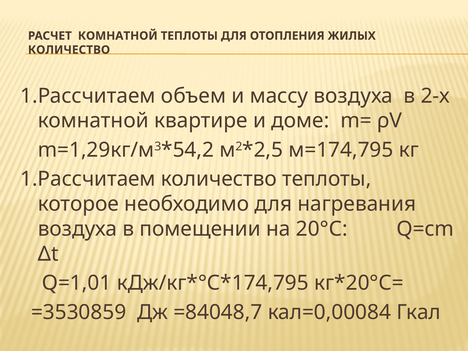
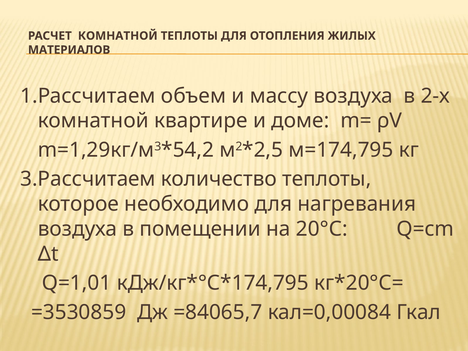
КОЛИЧЕСТВО: КОЛИЧЕСТВО -> МАТЕРИАЛОВ (69, 50)
1.Рассчитаем: 1.Рассчитаем -> 3.Рассчитаем (88, 179)
=84048,7: =84048,7 -> =84065,7 (218, 312)
